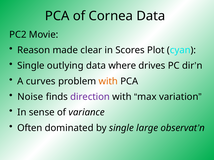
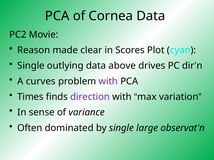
where: where -> above (122, 66)
with colour: orange -> purple (108, 82)
Noise: Noise -> Times (30, 97)
